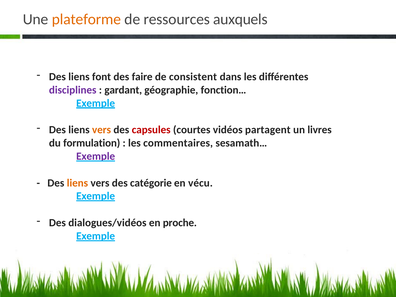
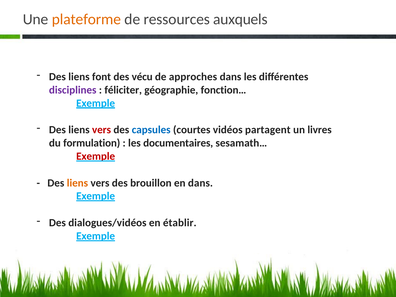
faire: faire -> vécu (142, 77)
consistent: consistent -> approches (193, 77)
gardant: gardant -> féliciter (123, 90)
vers colour: orange -> red (102, 130)
capsules colour: red -> blue (151, 130)
commentaires: commentaires -> documentaires (178, 143)
Exemple colour: purple -> red (96, 156)
catégorie: catégorie -> brouillon (151, 183)
en vécu: vécu -> dans (200, 183)
proche: proche -> établir (180, 223)
